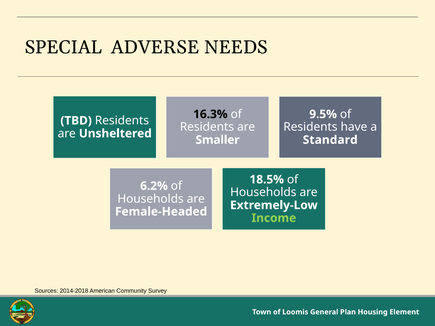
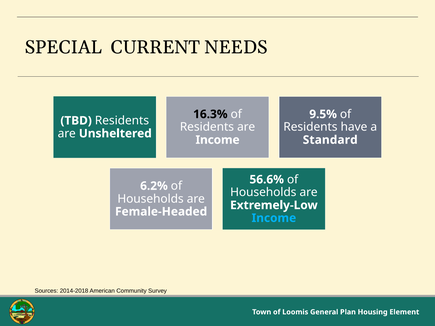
ADVERSE: ADVERSE -> CURRENT (156, 47)
Smaller: Smaller -> Income (218, 140)
18.5%: 18.5% -> 56.6% (267, 180)
Income colour: light green -> light blue (274, 218)
